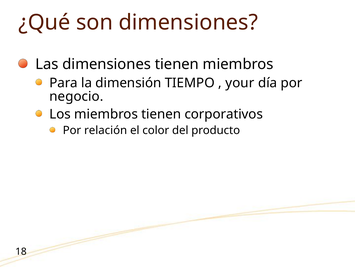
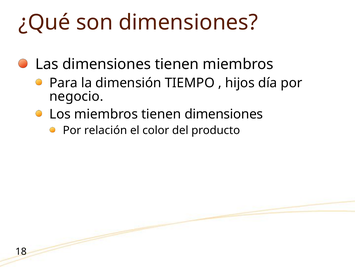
your: your -> hijos (240, 83)
tienen corporativos: corporativos -> dimensiones (224, 114)
